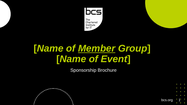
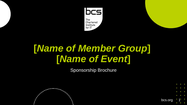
Member underline: present -> none (97, 49)
